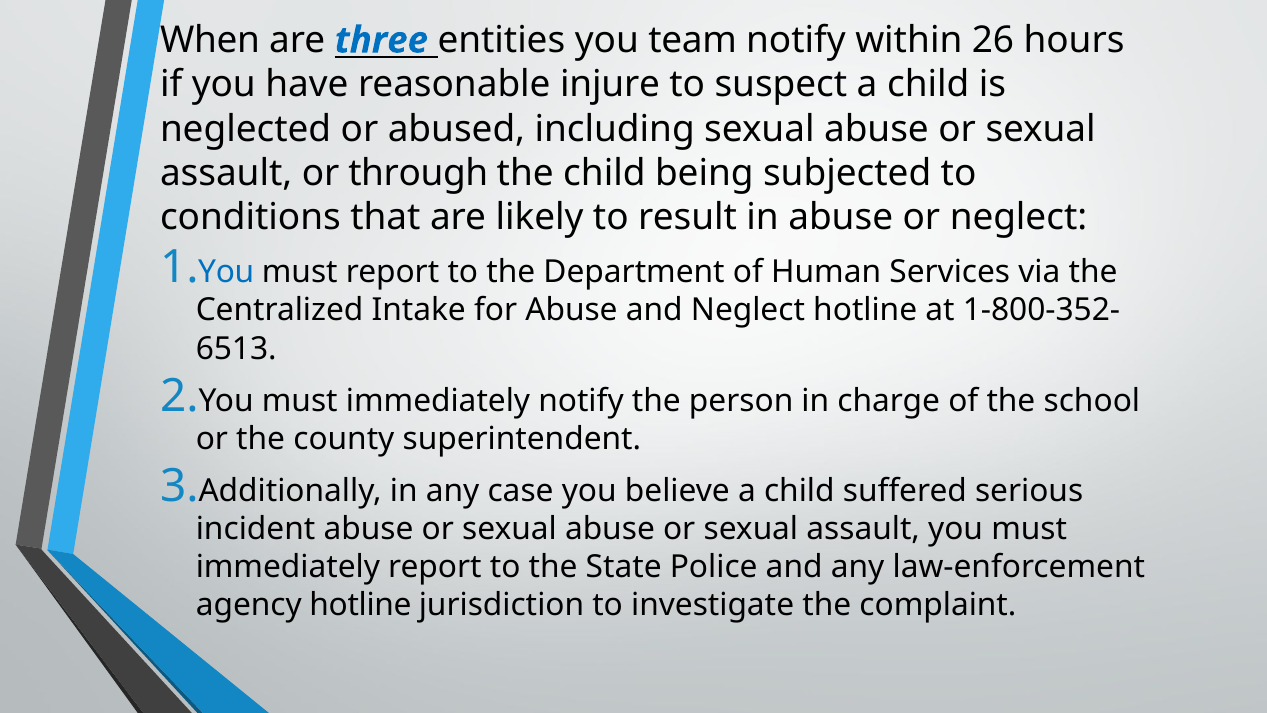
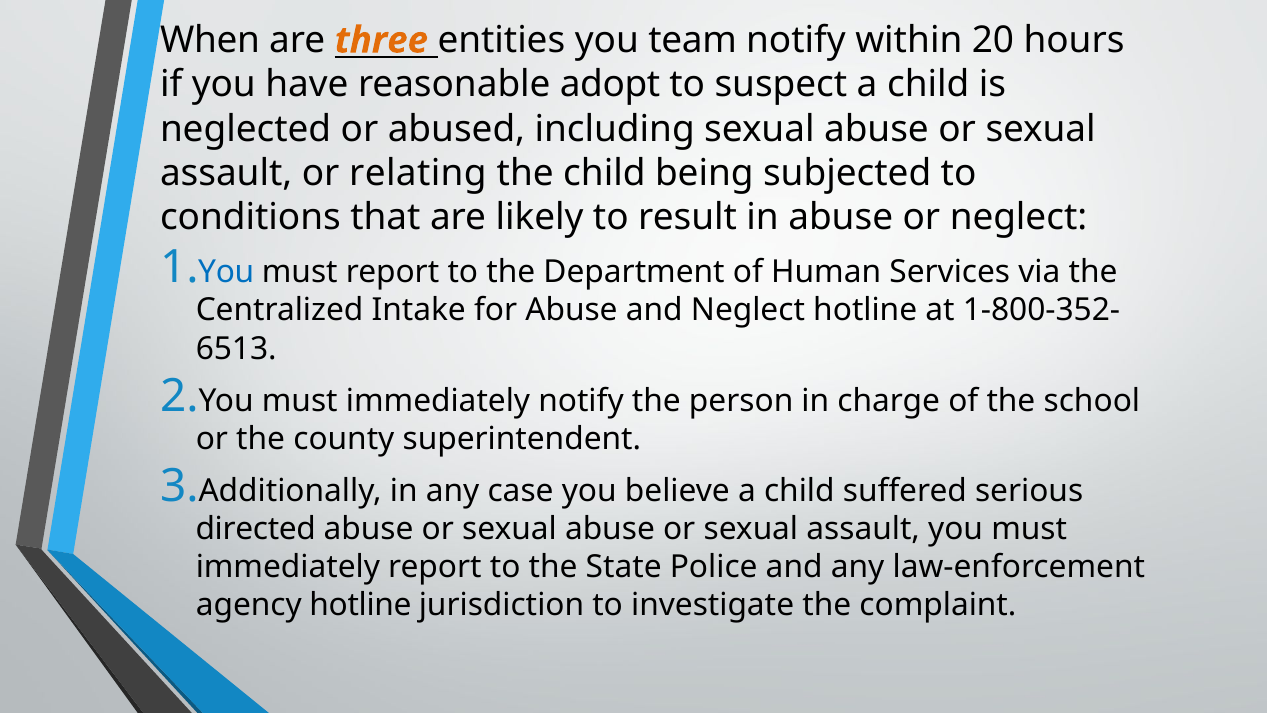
three colour: blue -> orange (381, 40)
26: 26 -> 20 (993, 40)
injure: injure -> adopt (610, 85)
through: through -> relating (418, 173)
incident: incident -> directed (256, 529)
